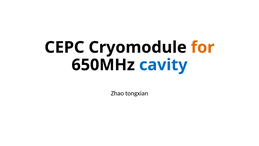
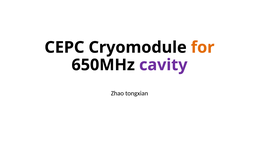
cavity colour: blue -> purple (163, 65)
